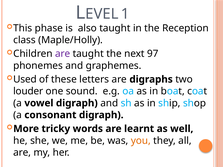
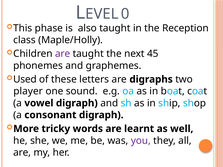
1: 1 -> 0 (125, 14)
97: 97 -> 45 (153, 54)
louder: louder -> player (28, 91)
you colour: orange -> purple (141, 141)
